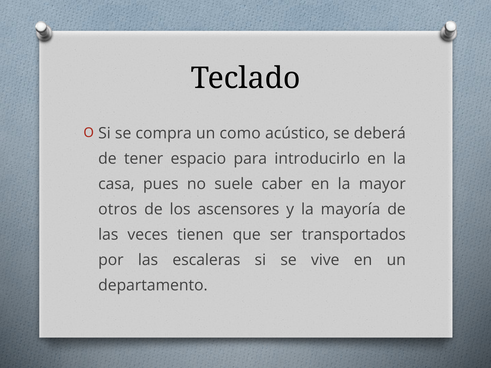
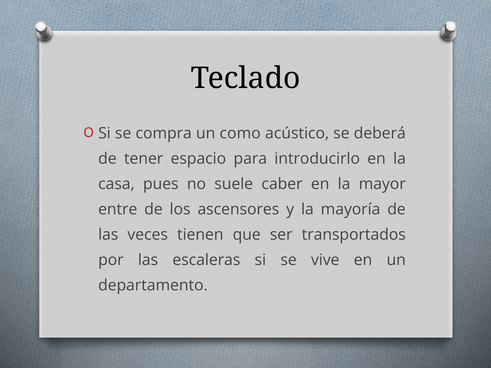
otros: otros -> entre (118, 209)
